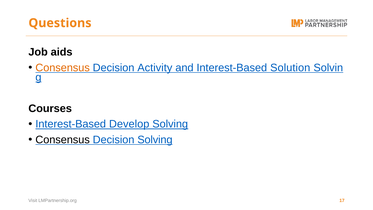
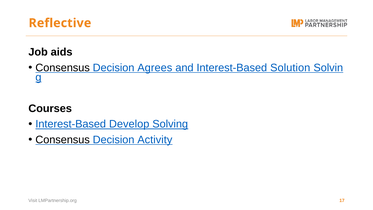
Questions: Questions -> Reflective (60, 23)
Consensus colour: orange -> black (63, 68)
Activity: Activity -> Agrees (155, 68)
Decision Solving: Solving -> Activity (155, 140)
